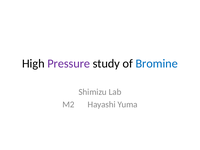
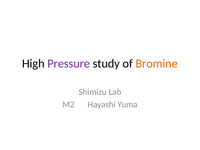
Bromine colour: blue -> orange (157, 64)
